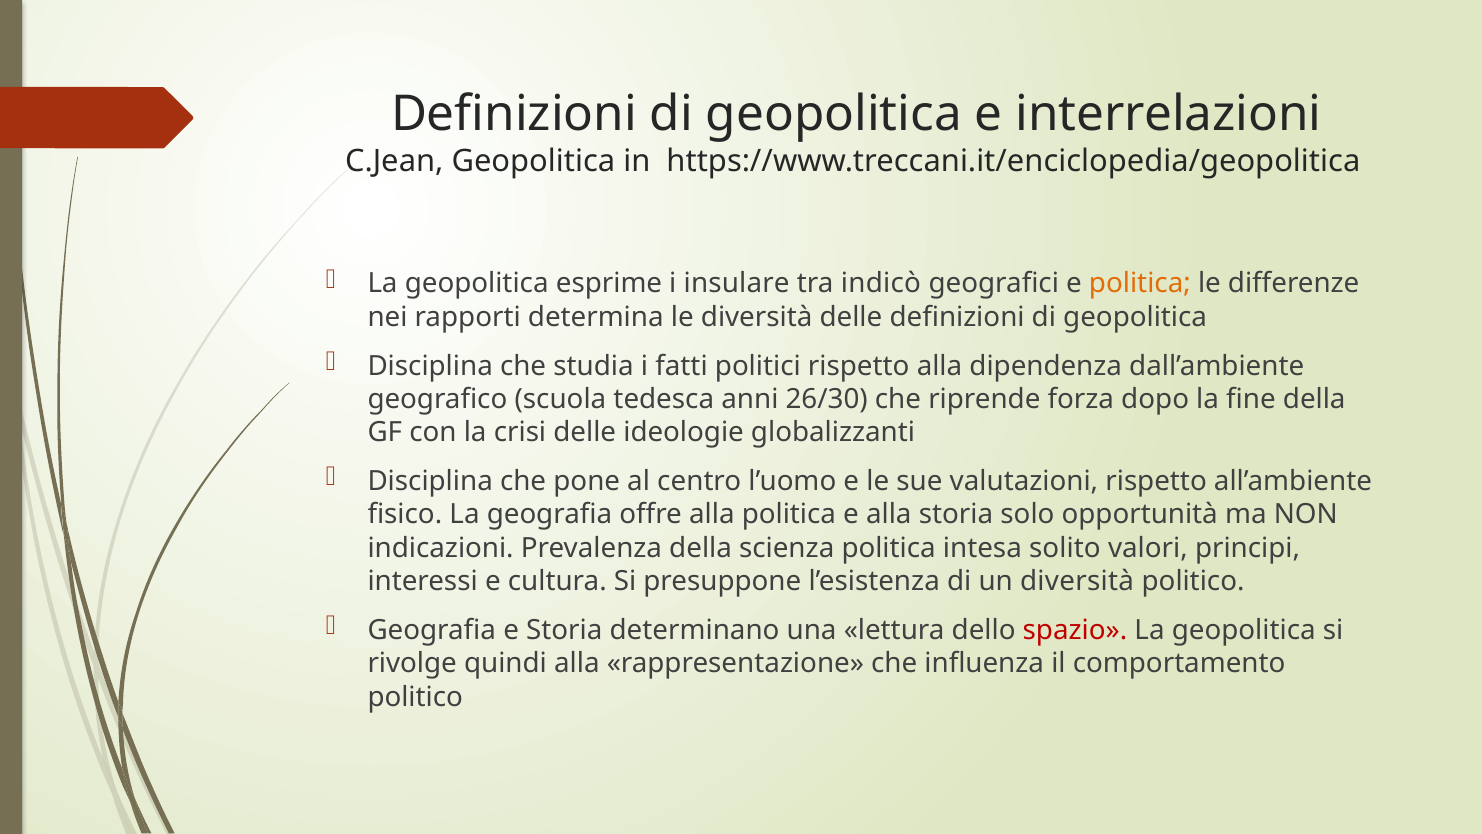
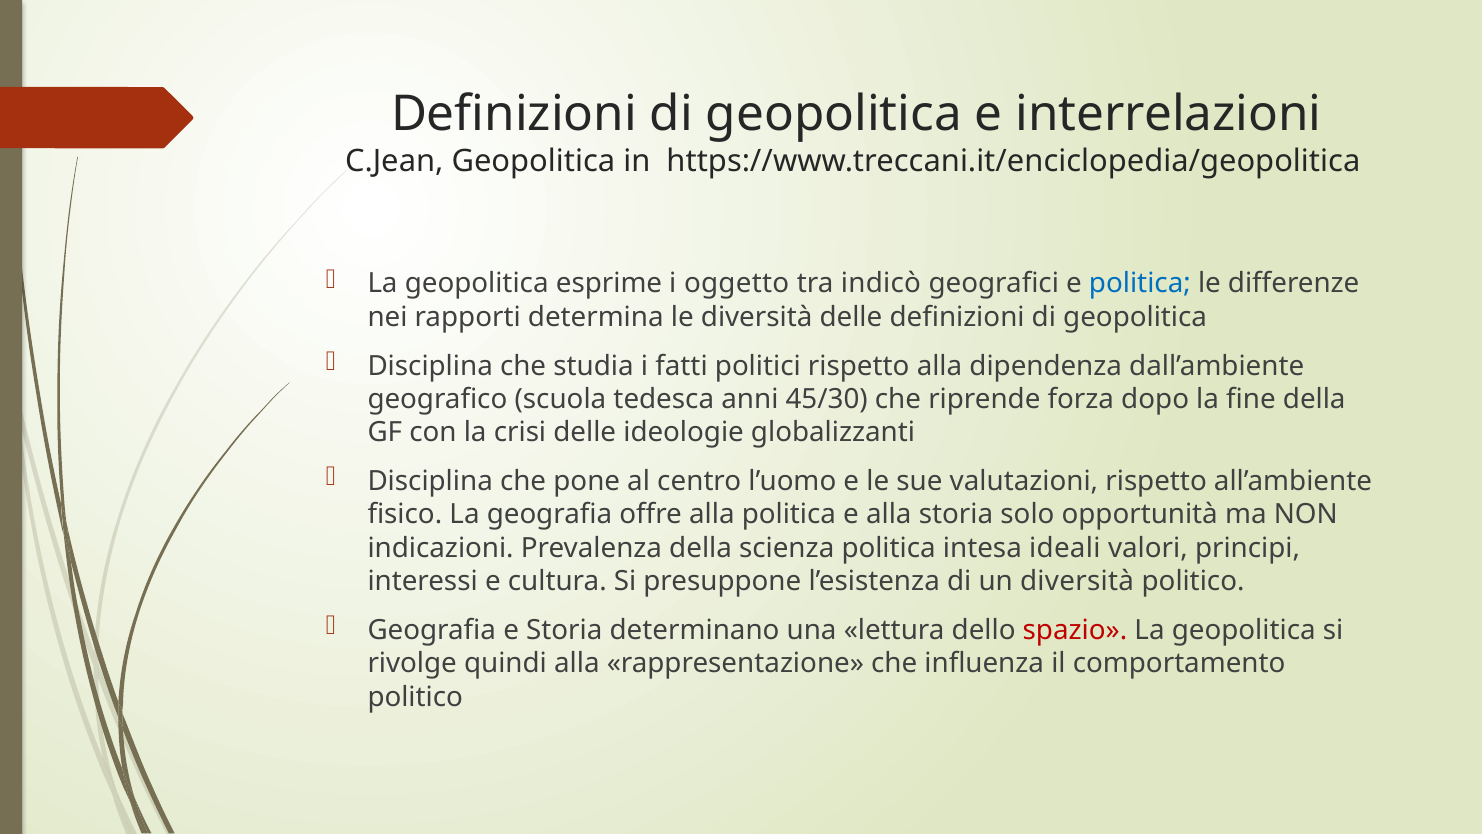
insulare: insulare -> oggetto (737, 284)
politica colour: orange -> blue (1140, 284)
26/30: 26/30 -> 45/30 (827, 399)
solito: solito -> ideali (1065, 548)
